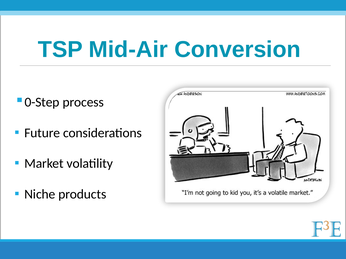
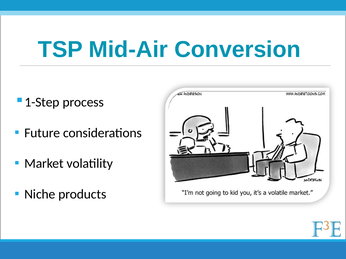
0-Step: 0-Step -> 1-Step (42, 102)
